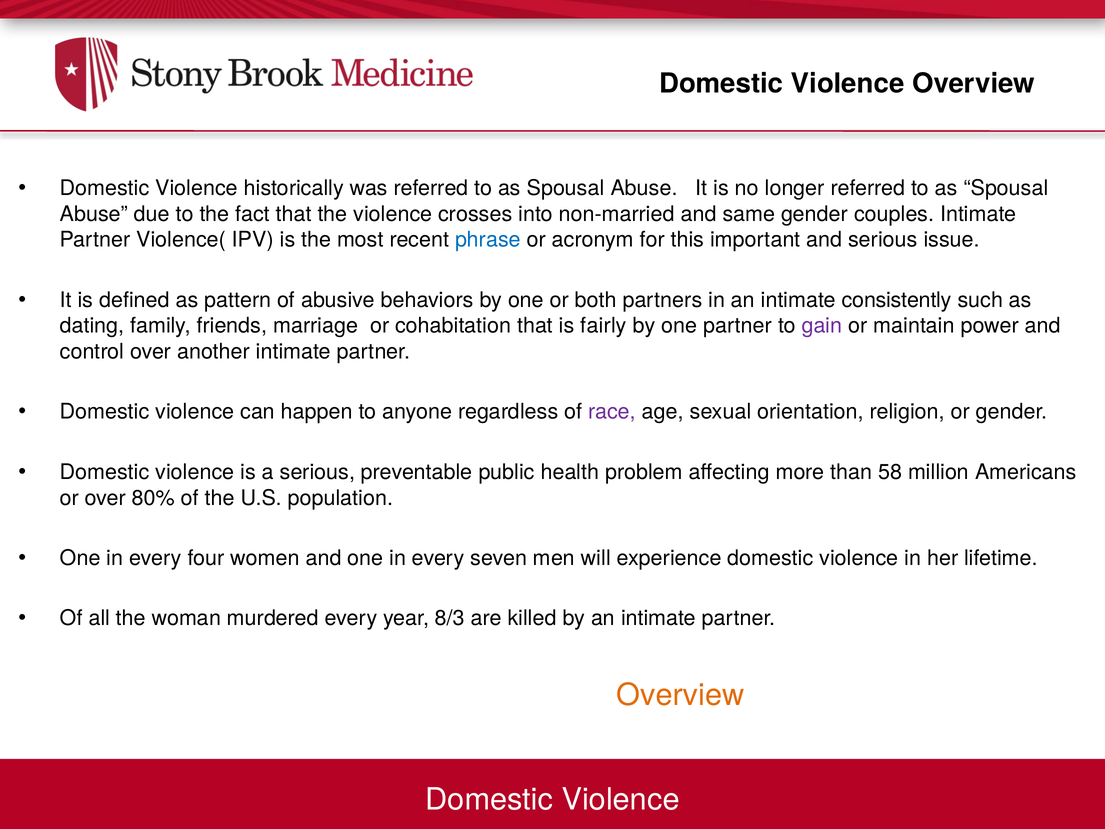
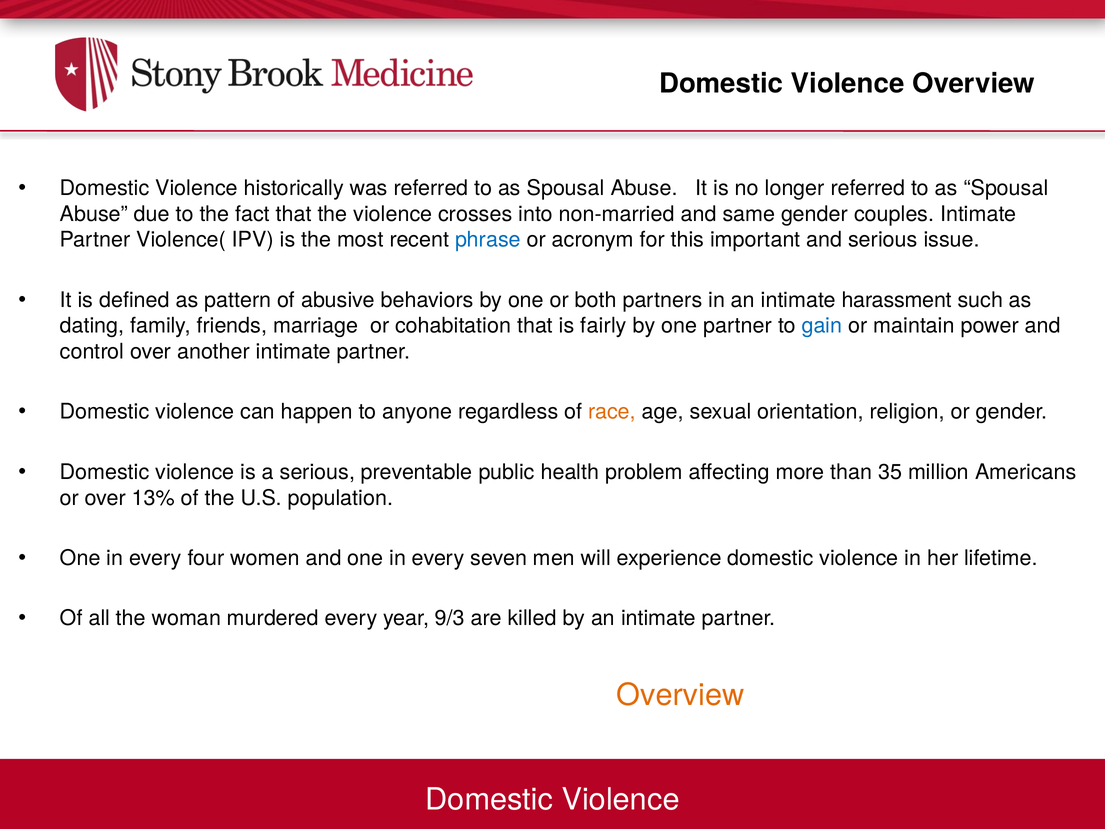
consistently: consistently -> harassment (897, 300)
gain colour: purple -> blue (822, 326)
race colour: purple -> orange (612, 412)
58: 58 -> 35 (890, 472)
80%: 80% -> 13% (153, 498)
8/3: 8/3 -> 9/3 (450, 618)
